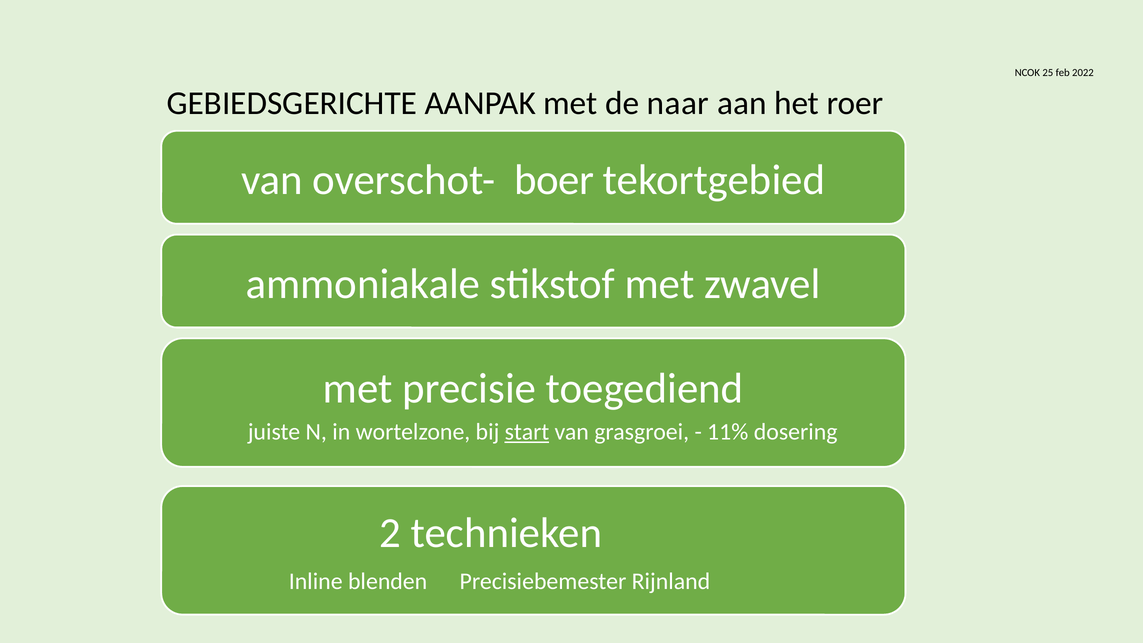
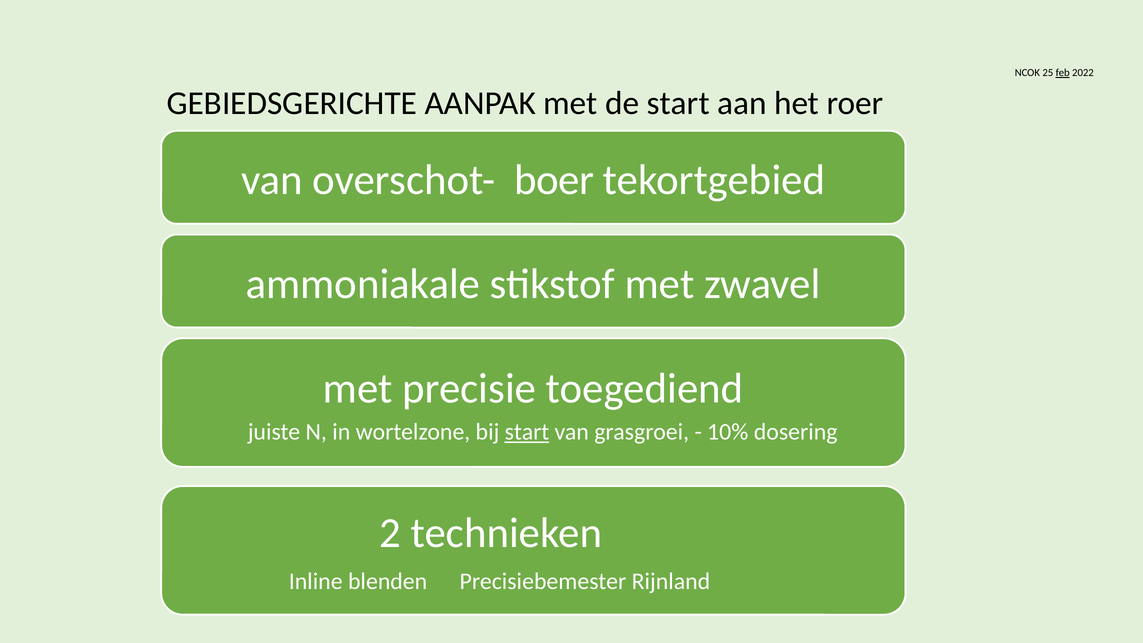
feb underline: none -> present (1063, 73)
de naar: naar -> start (678, 103)
11%: 11% -> 10% (728, 432)
